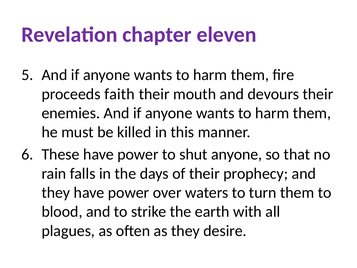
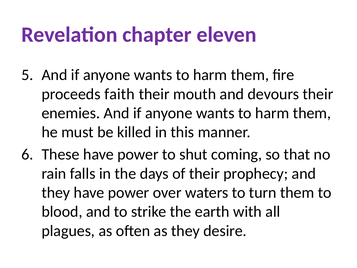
shut anyone: anyone -> coming (237, 154)
